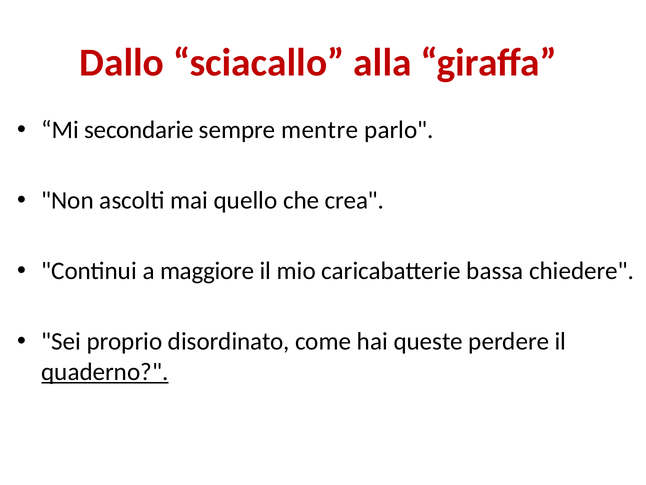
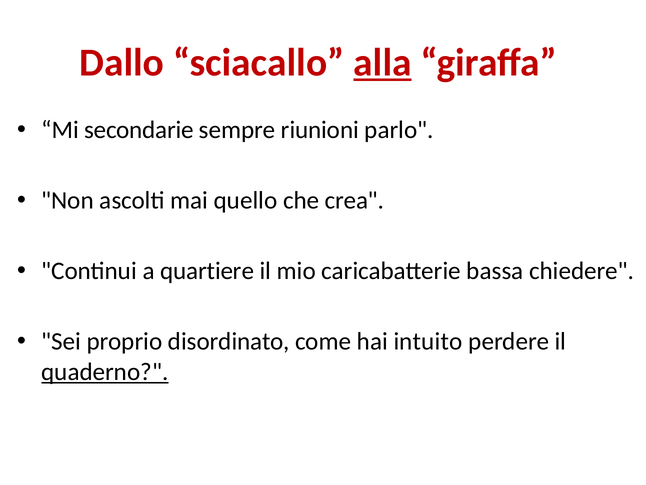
alla underline: none -> present (383, 63)
mentre: mentre -> riunioni (320, 130)
maggiore: maggiore -> quartiere (207, 271)
queste: queste -> intuito (428, 341)
